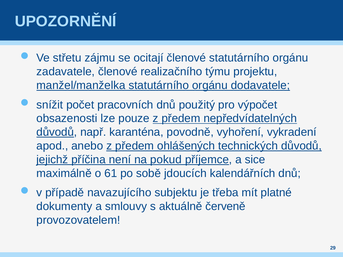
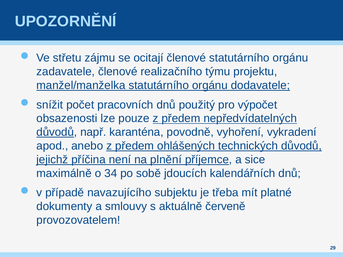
pokud: pokud -> plnění (166, 160)
61: 61 -> 34 (111, 173)
